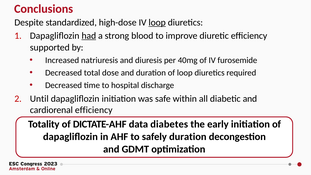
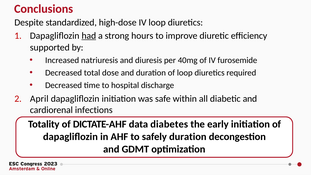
loop underline: present -> none (157, 22)
blood: blood -> hours (142, 36)
Until: Until -> April (39, 99)
cardiorenal efficiency: efficiency -> infections (94, 110)
